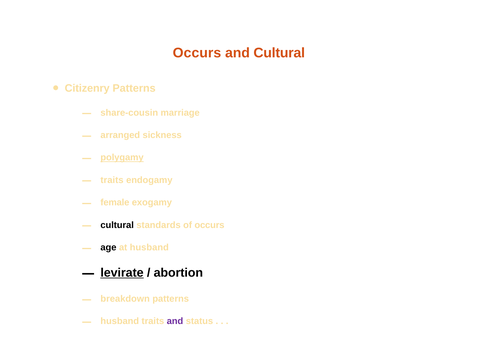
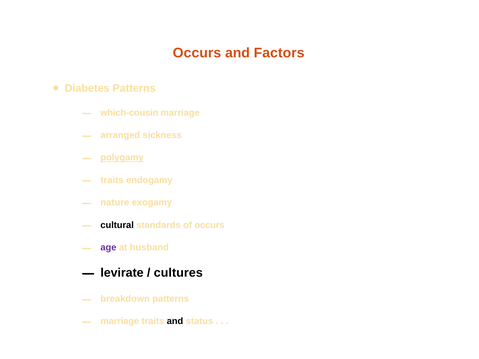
and Cultural: Cultural -> Factors (279, 53)
Citizenry: Citizenry -> Diabetes (87, 88)
share-cousin: share-cousin -> which-cousin (129, 113)
female: female -> nature (115, 203)
age colour: black -> purple (108, 248)
levirate underline: present -> none (122, 273)
abortion: abortion -> cultures (178, 273)
husband: husband -> marriage (120, 321)
and colour: purple -> black (175, 321)
